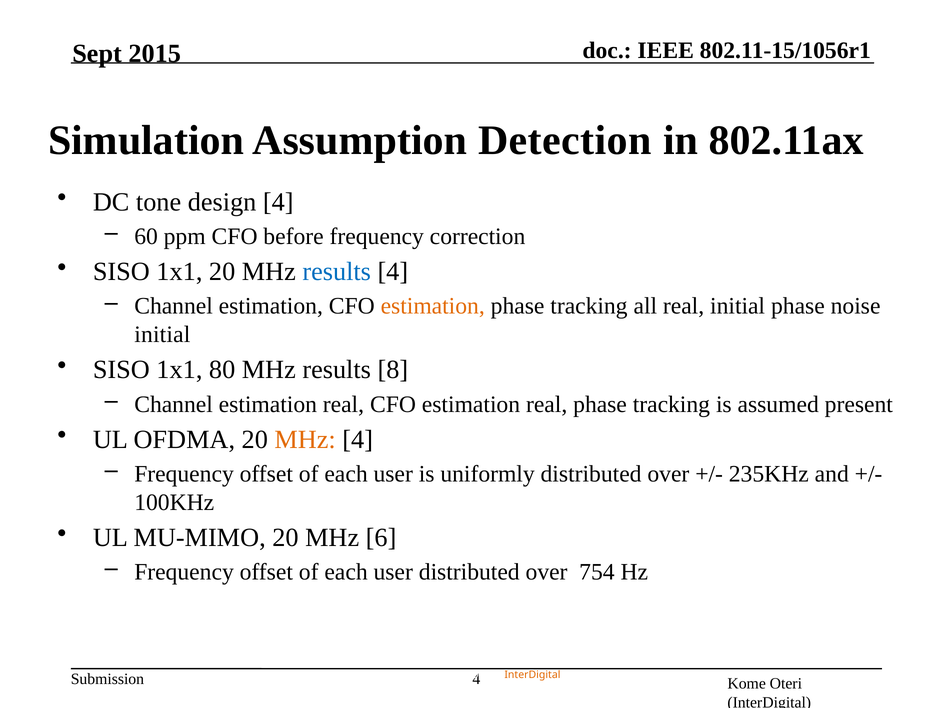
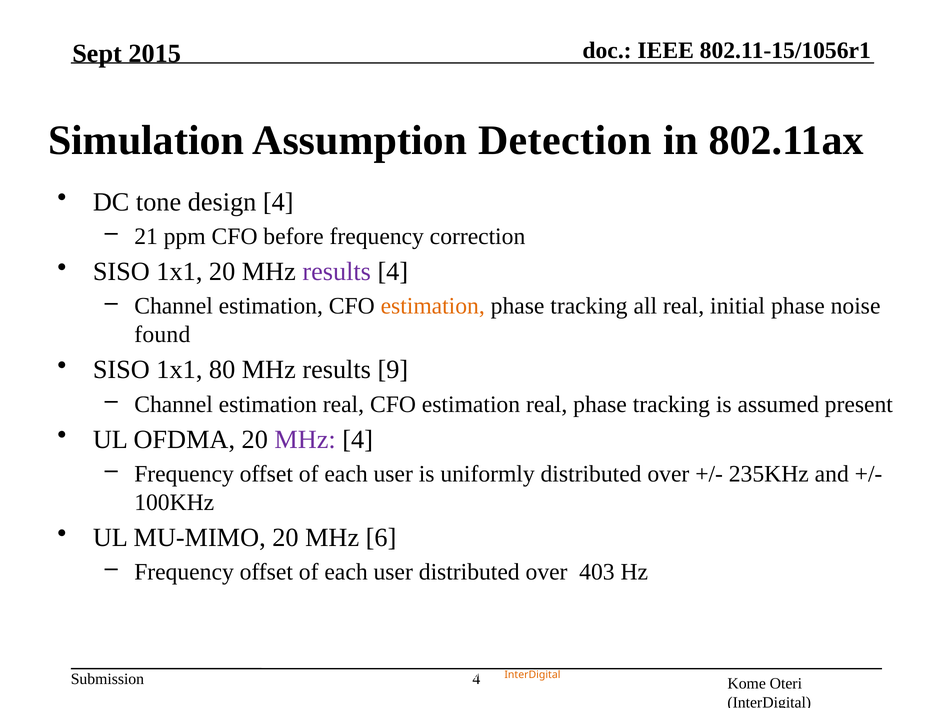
60: 60 -> 21 (146, 237)
results colour: blue -> purple (337, 272)
initial: initial -> found (162, 335)
8: 8 -> 9 (393, 370)
MHz colour: orange -> purple (305, 440)
754: 754 -> 403 (597, 573)
